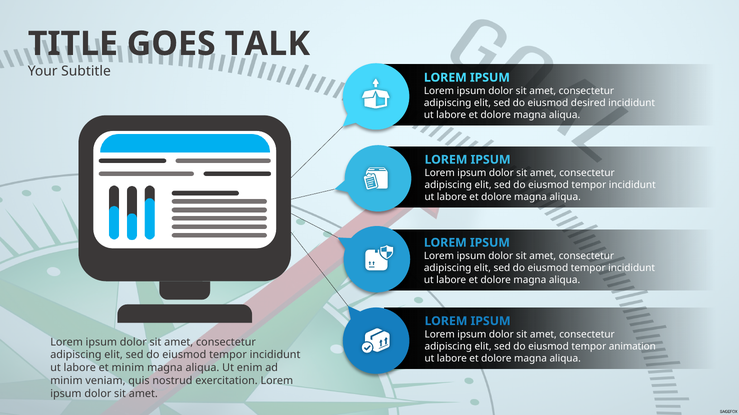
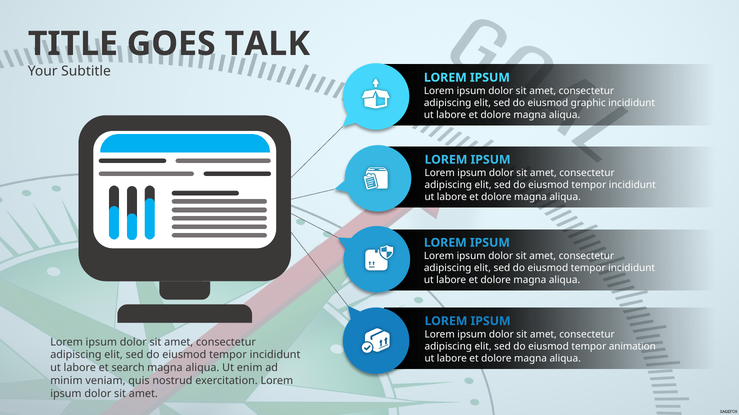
desired: desired -> graphic (588, 103)
et minim: minim -> search (128, 368)
